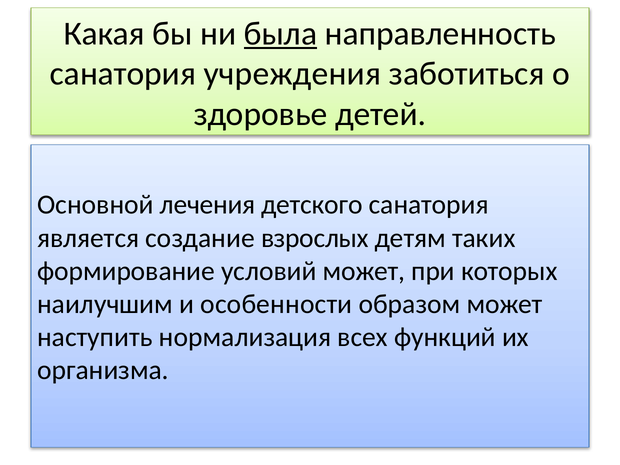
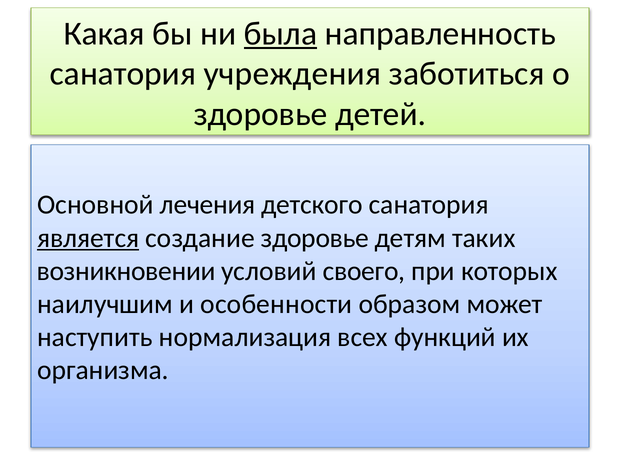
является underline: none -> present (88, 238)
создание взрослых: взрослых -> здоровье (315, 238)
формирование: формирование -> возникновении (126, 271)
условий может: может -> своего (364, 271)
